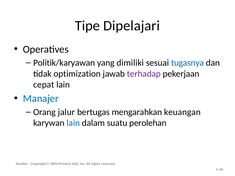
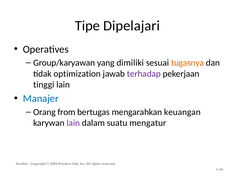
Politik/karyawan: Politik/karyawan -> Group/karyawan (64, 63)
tugasnya colour: blue -> orange (188, 63)
cepat: cepat -> tinggi (44, 85)
jalur: jalur -> from (67, 112)
lain colour: blue -> purple (73, 123)
perolehan: perolehan -> mengatur (148, 123)
